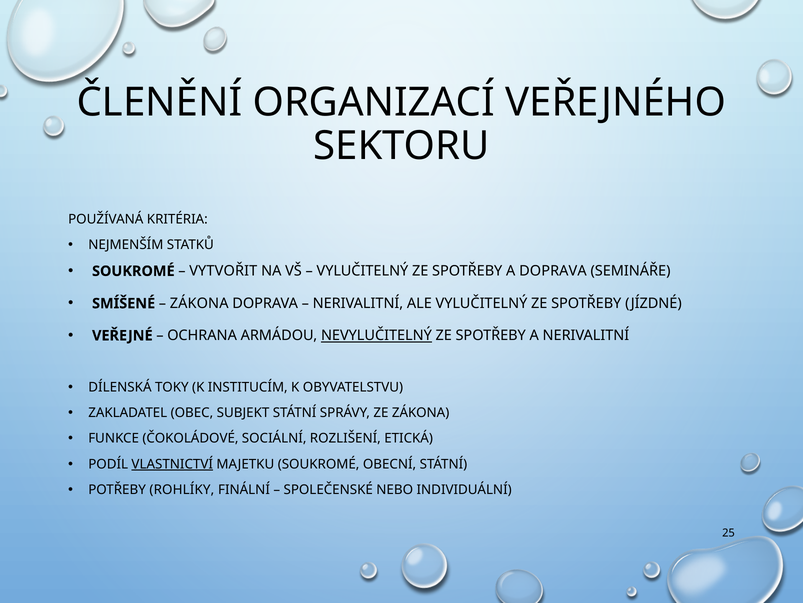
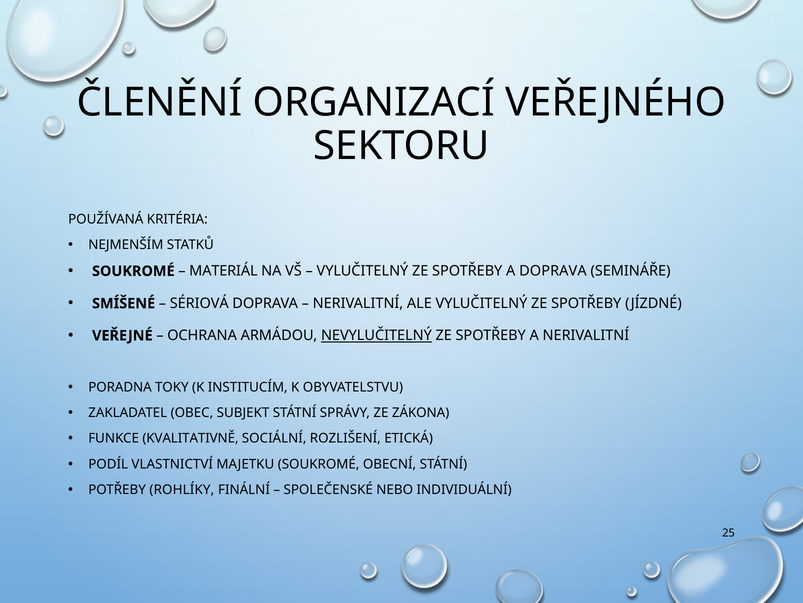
VYTVOŘIT: VYTVOŘIT -> MATERIÁL (223, 271)
ZÁKONA: ZÁKONA -> SÉRIOVÁ (199, 303)
DÍLENSKÁ: DÍLENSKÁ -> PORADNA (120, 387)
ČOKOLÁDOVÉ: ČOKOLÁDOVÉ -> KVALITATIVNĚ (191, 438)
VLASTNICTVÍ underline: present -> none (172, 464)
